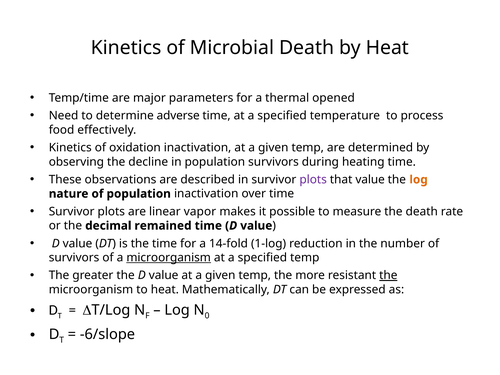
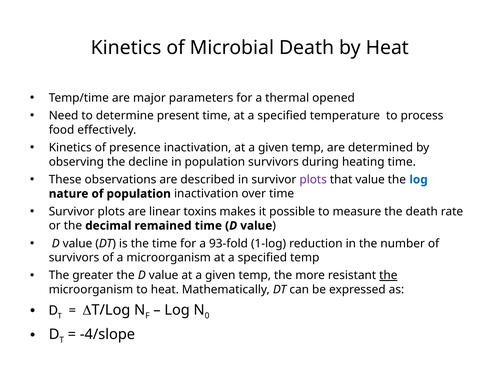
adverse: adverse -> present (178, 116)
oxidation: oxidation -> presence (135, 148)
log colour: orange -> blue (419, 180)
vapor: vapor -> toxins (200, 212)
14-fold: 14-fold -> 93-fold (228, 243)
microorganism underline: present -> none (169, 258)
-6/slope: -6/slope -> -4/slope (107, 334)
